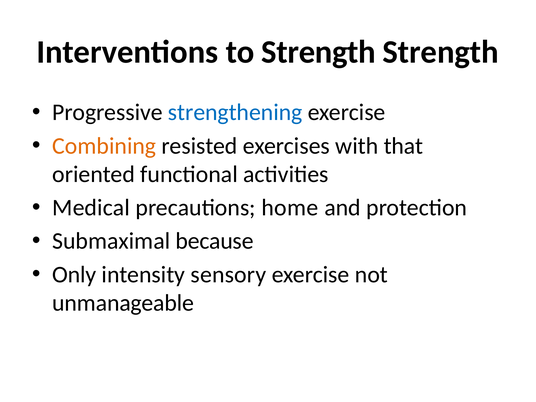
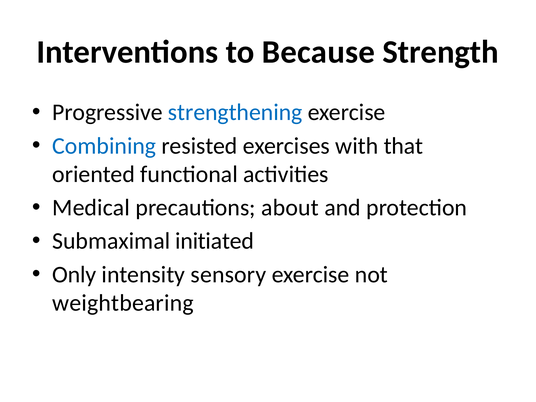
to Strength: Strength -> Because (318, 52)
Combining colour: orange -> blue (104, 146)
home: home -> about (290, 208)
because: because -> initiated (215, 241)
unmanageable: unmanageable -> weightbearing (123, 303)
